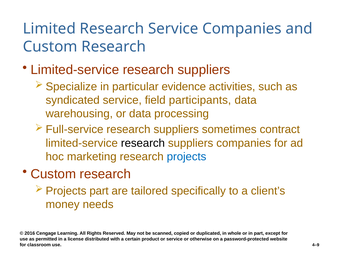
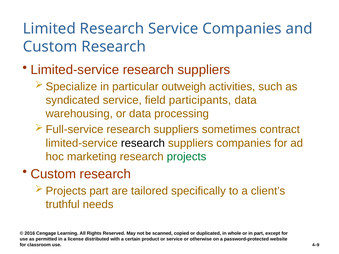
evidence: evidence -> outweigh (184, 87)
projects colour: blue -> green (187, 157)
money: money -> truthful (63, 205)
